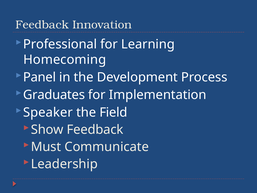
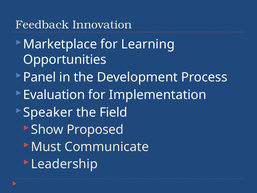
Professional: Professional -> Marketplace (60, 44)
Homecoming: Homecoming -> Opportunities (65, 60)
Graduates: Graduates -> Evaluation (54, 95)
Show Feedback: Feedback -> Proposed (95, 129)
